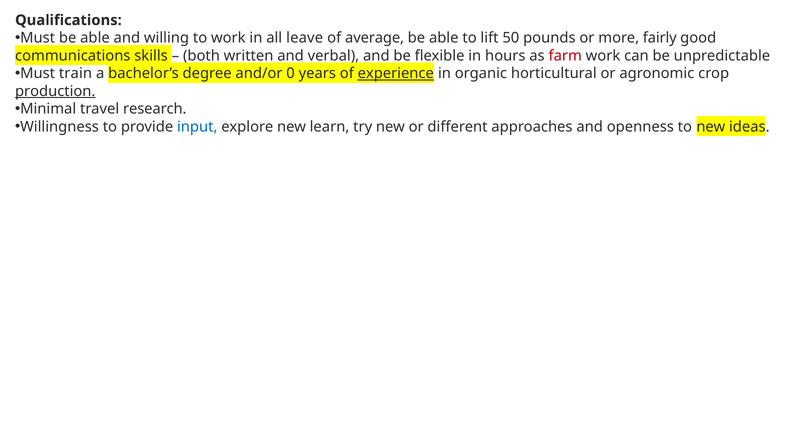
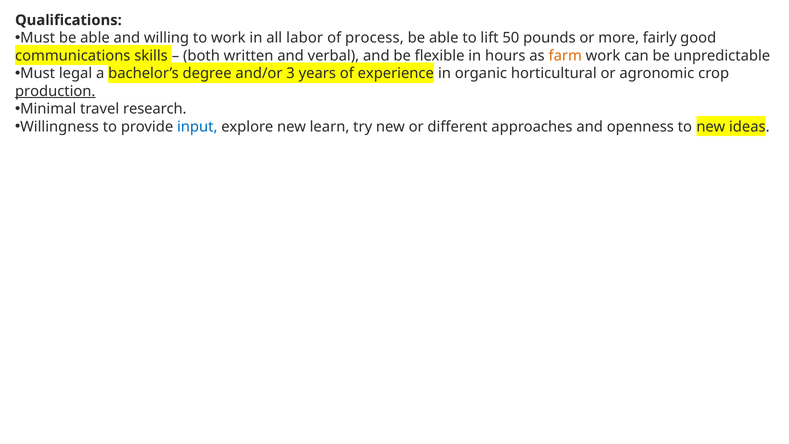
leave: leave -> labor (305, 38)
average: average -> process (374, 38)
farm colour: red -> orange (565, 56)
train: train -> legal (76, 73)
0: 0 -> 3 (291, 73)
experience underline: present -> none (396, 73)
